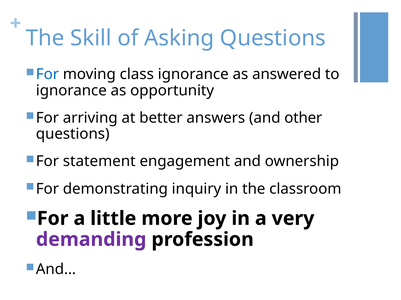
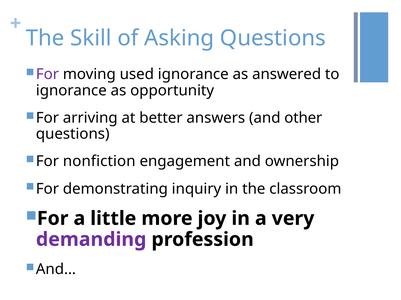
For colour: blue -> purple (47, 74)
class: class -> used (137, 74)
statement: statement -> nonfiction (99, 162)
